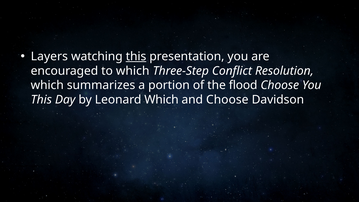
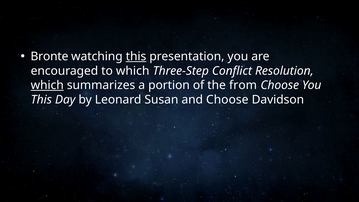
Layers: Layers -> Bronte (49, 56)
which underline: none -> present (47, 85)
flood: flood -> from (243, 85)
Leonard Which: Which -> Susan (161, 100)
